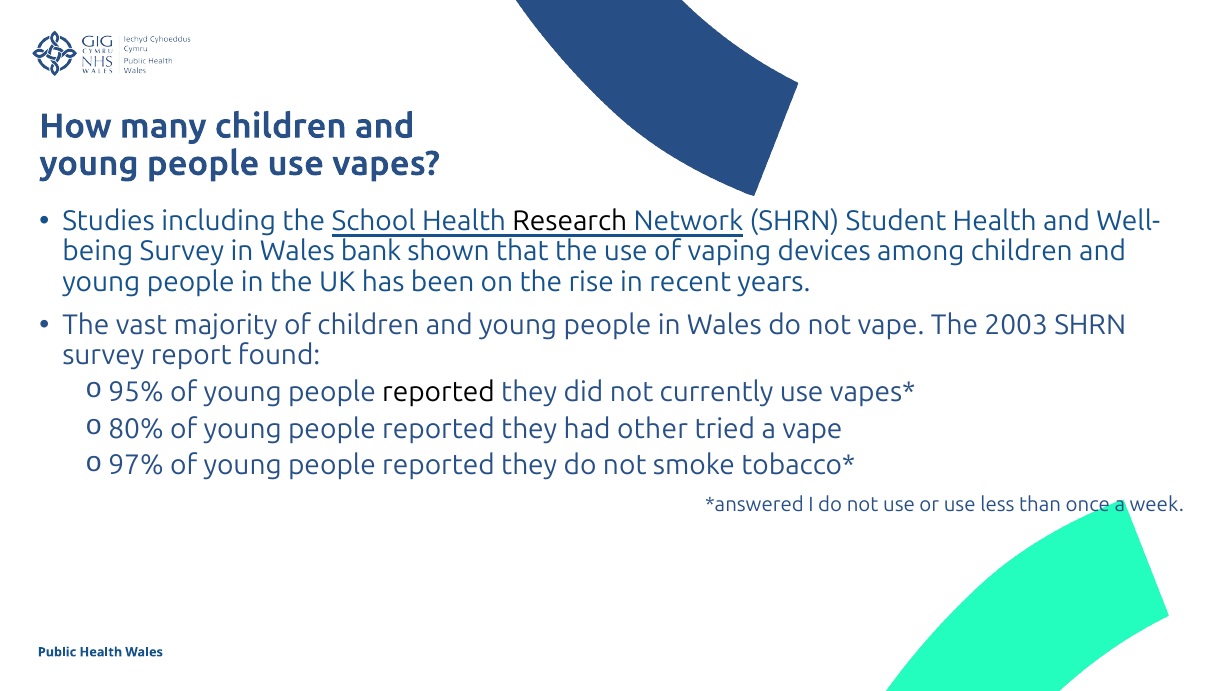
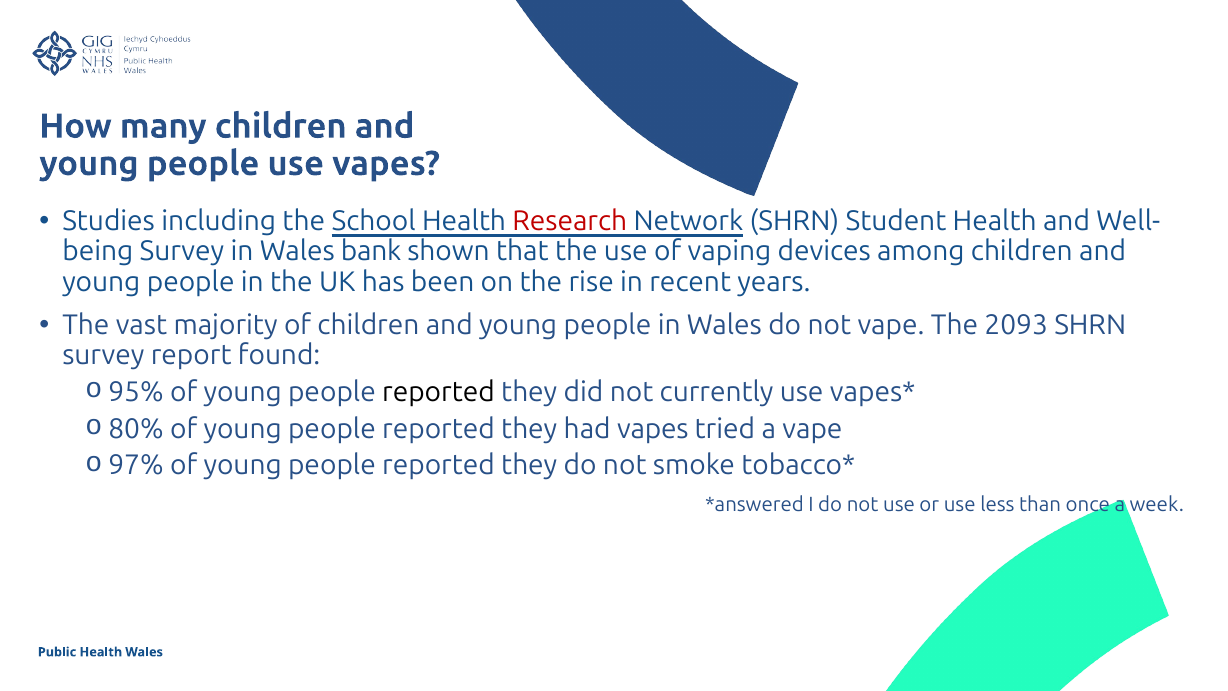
Research colour: black -> red (570, 221)
2003: 2003 -> 2093 (1016, 325)
had other: other -> vapes (653, 429)
